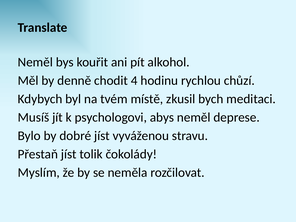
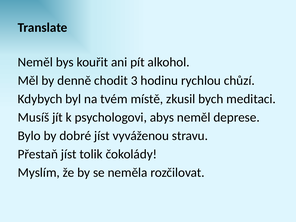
4: 4 -> 3 (134, 81)
